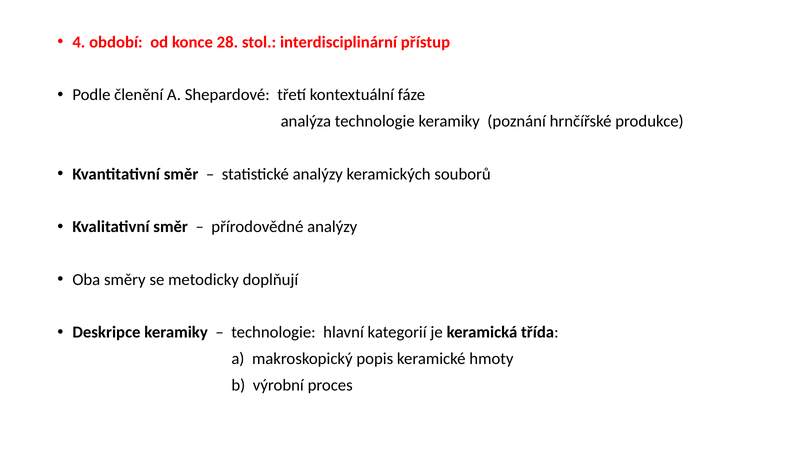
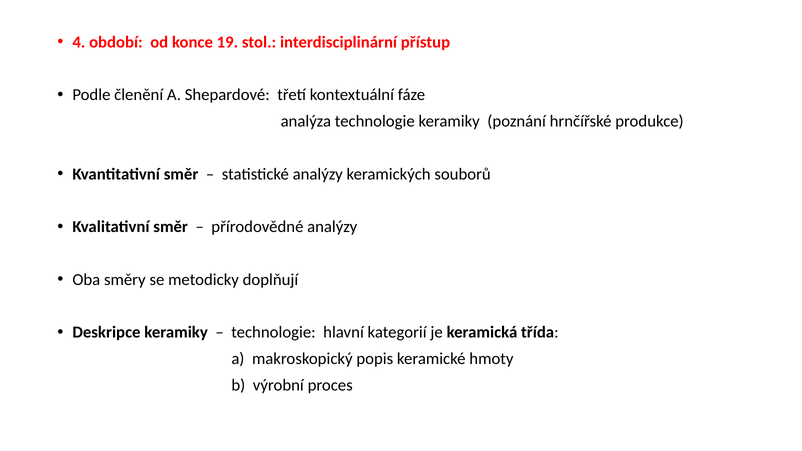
28: 28 -> 19 (227, 42)
